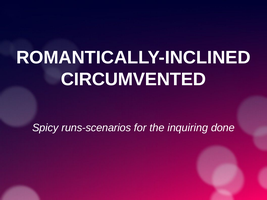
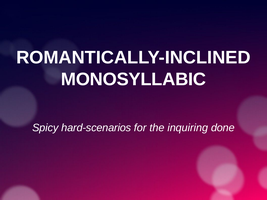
CIRCUMVENTED: CIRCUMVENTED -> MONOSYLLABIC (133, 79)
runs-scenarios: runs-scenarios -> hard-scenarios (96, 128)
